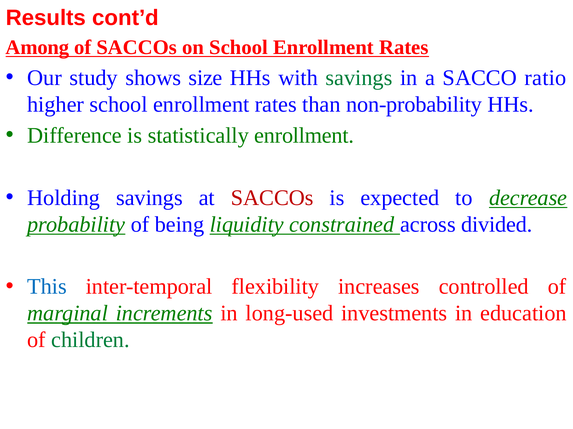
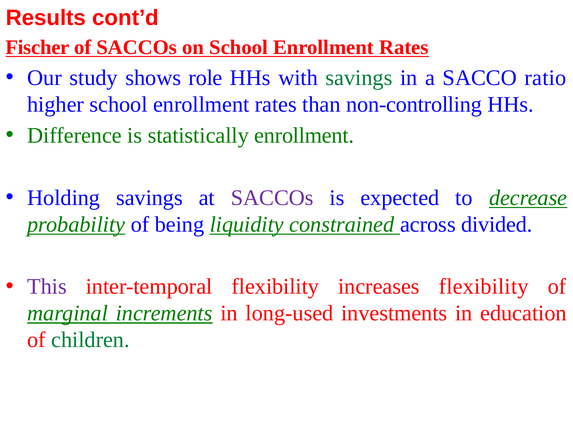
Among: Among -> Fischer (37, 48)
size: size -> role (206, 78)
non-probability: non-probability -> non-controlling (414, 105)
SACCOs colour: red -> purple (272, 198)
This colour: blue -> purple (47, 287)
increases controlled: controlled -> flexibility (484, 287)
